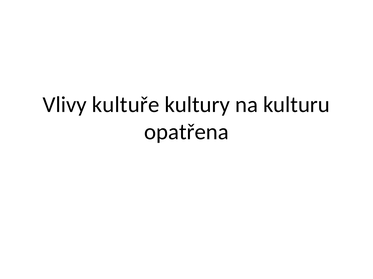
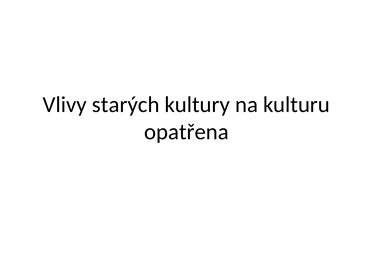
kultuře: kultuře -> starých (126, 105)
